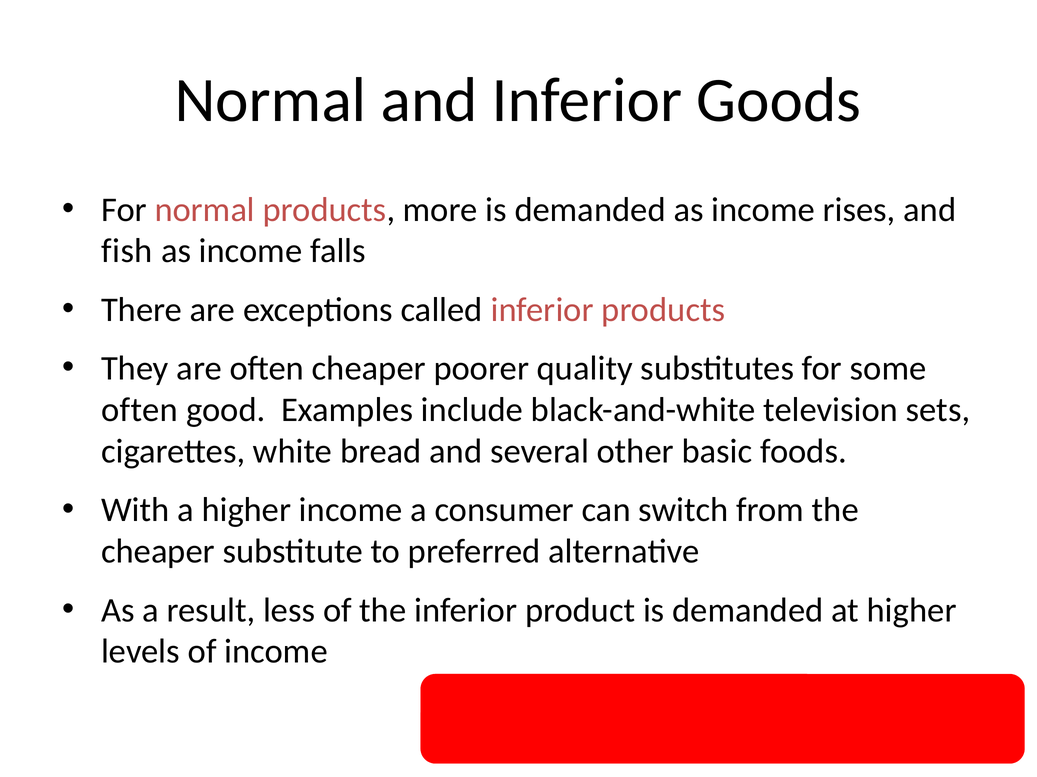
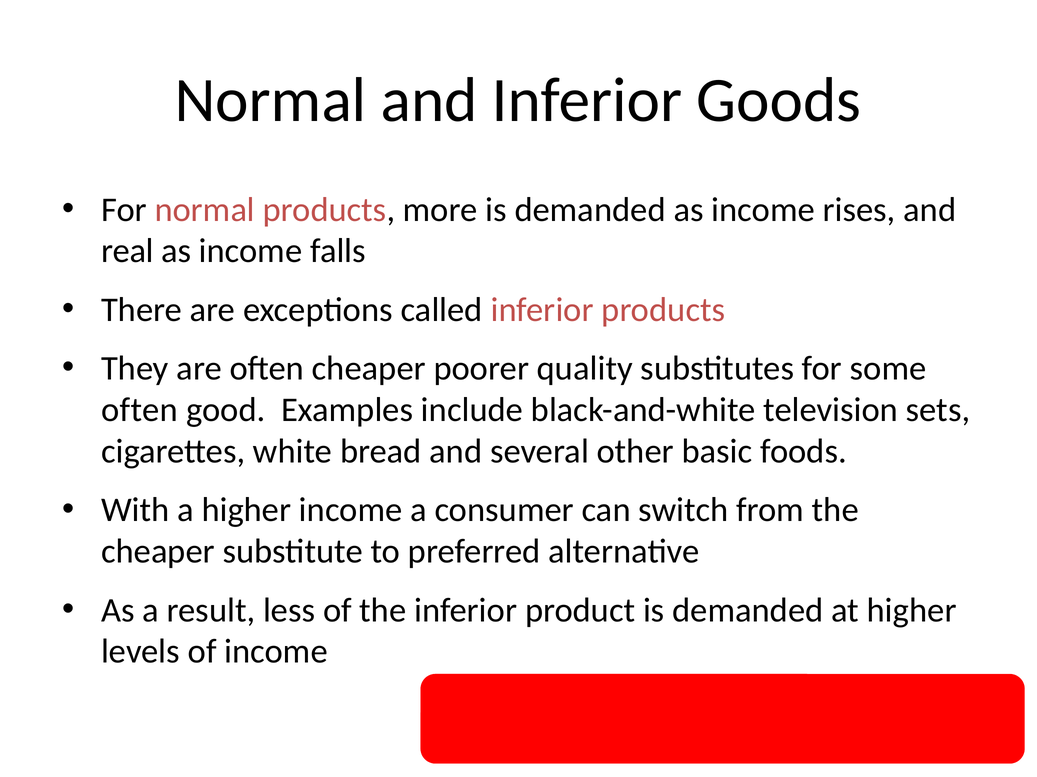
fish: fish -> real (127, 251)
